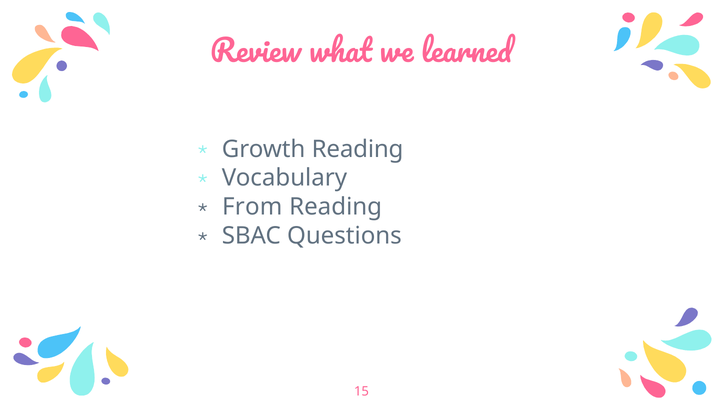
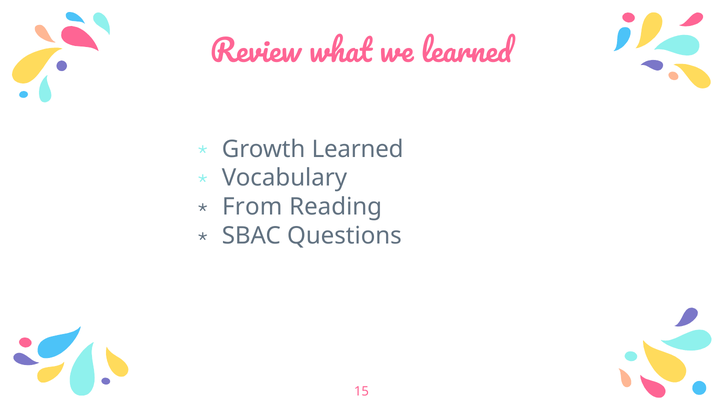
Growth Reading: Reading -> Learned (358, 149)
